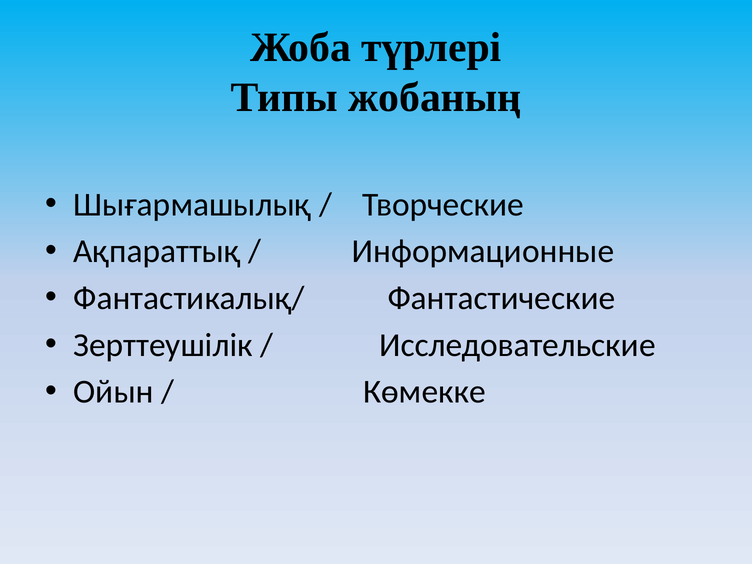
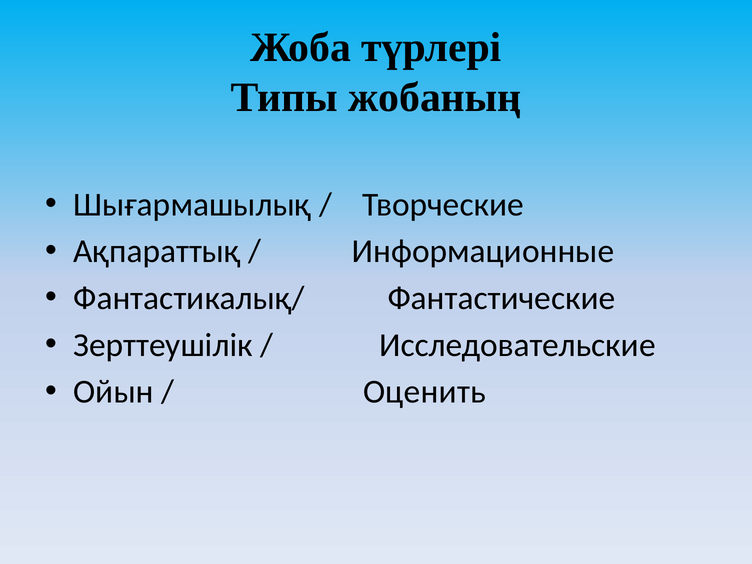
Көмекке: Көмекке -> Оценить (424, 392)
